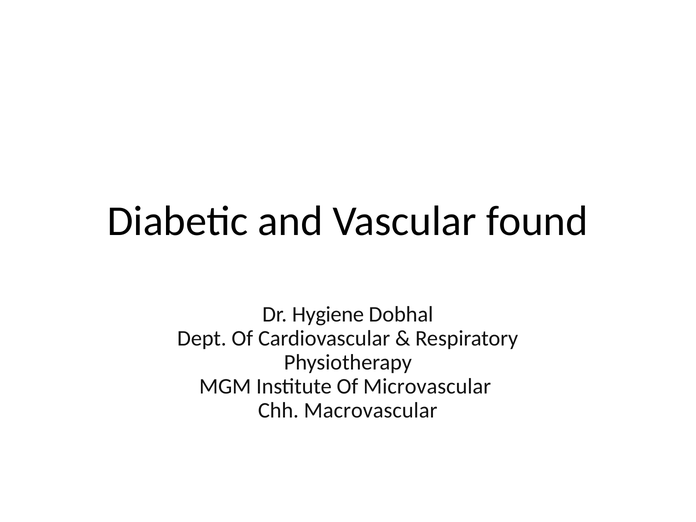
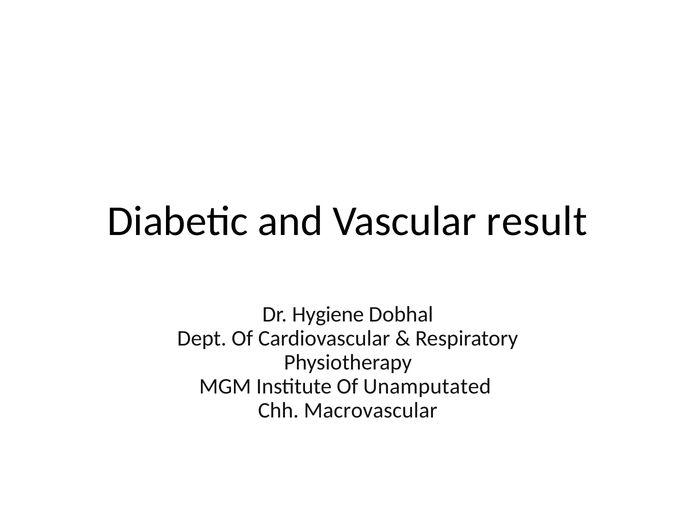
found: found -> result (537, 221)
Microvascular: Microvascular -> Unamputated (427, 386)
